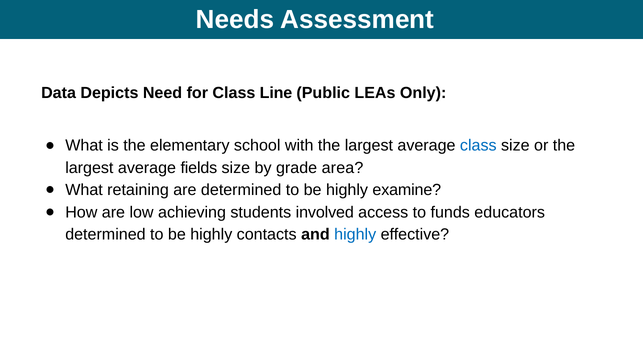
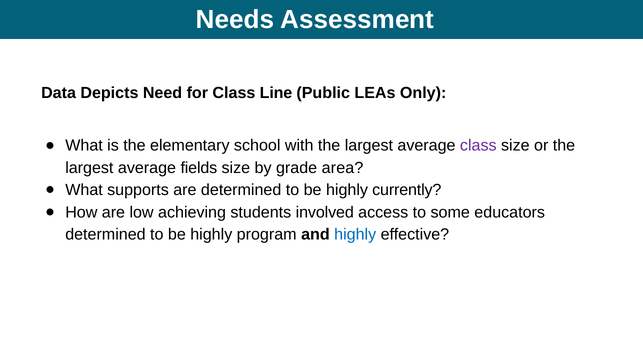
class colour: blue -> purple (478, 145)
retaining: retaining -> supports (138, 190)
examine: examine -> currently (407, 190)
funds: funds -> some (450, 212)
contacts: contacts -> program (267, 234)
